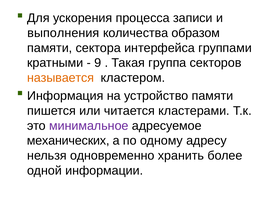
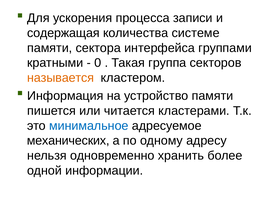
выполнения: выполнения -> содержащая (63, 33)
образом: образом -> системе (196, 33)
9: 9 -> 0 (98, 63)
минимальное colour: purple -> blue (89, 126)
